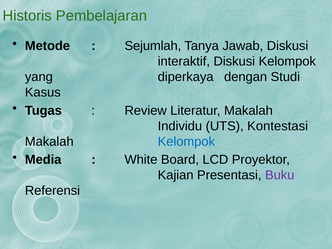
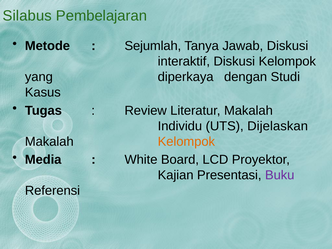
Historis: Historis -> Silabus (27, 16)
Kontestasi: Kontestasi -> Dijelaskan (278, 126)
Kelompok colour: blue -> orange (186, 142)
